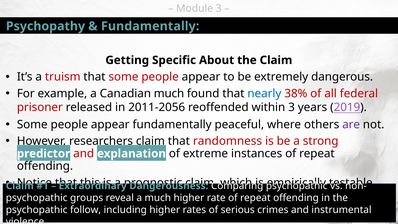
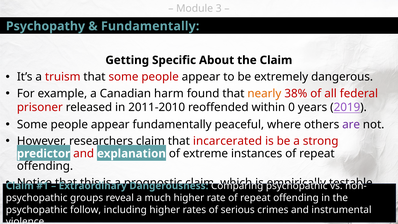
Canadian much: much -> harm (169, 93)
nearly colour: blue -> orange (264, 93)
2011-2056: 2011-2056 -> 2011-2010 (157, 107)
within 3: 3 -> 0 (292, 107)
randomness: randomness -> incarcerated (228, 141)
